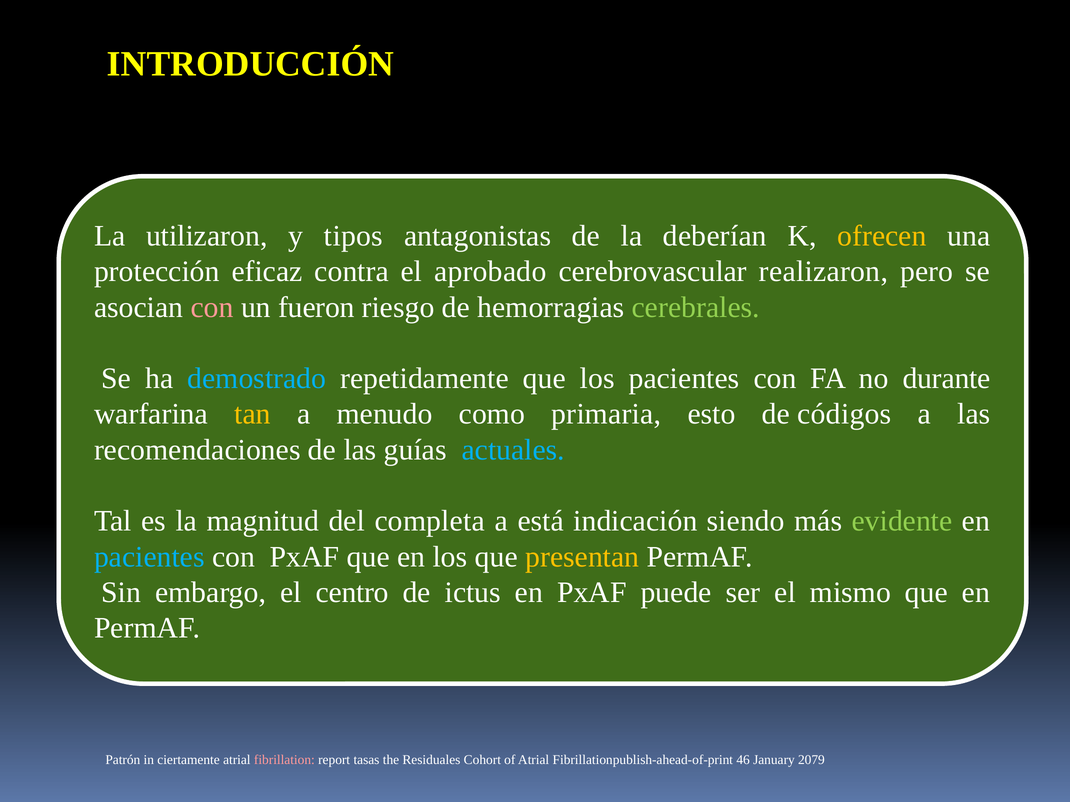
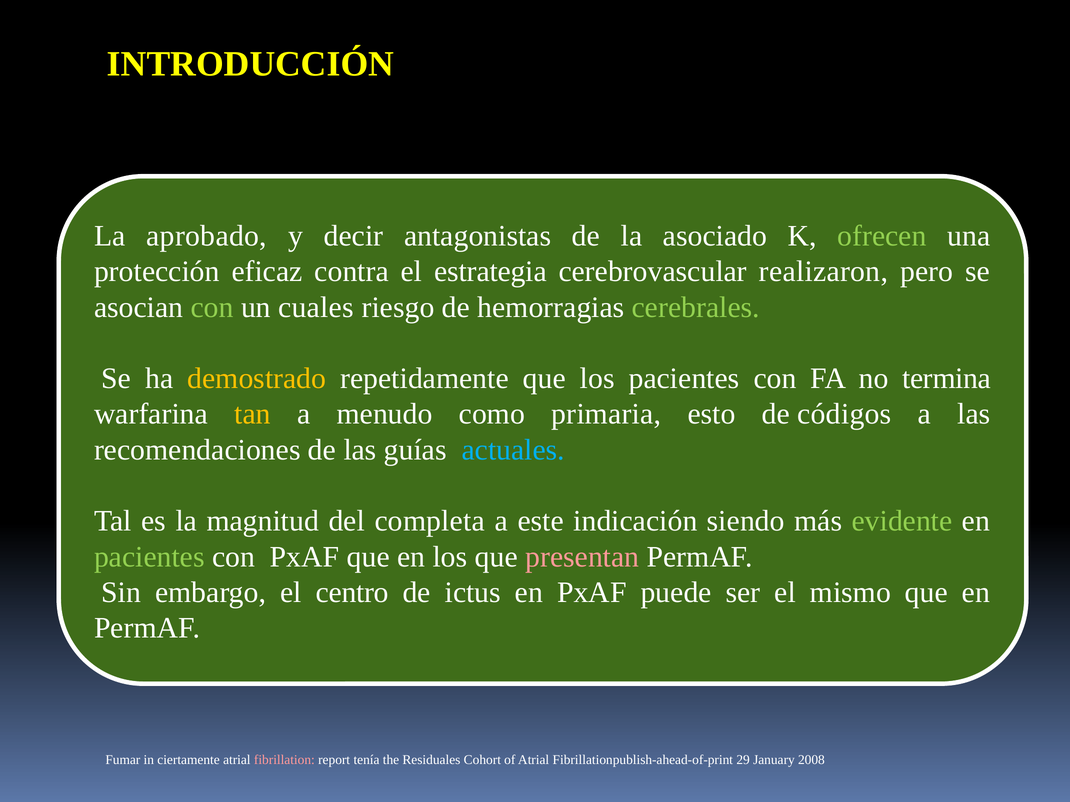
utilizaron: utilizaron -> aprobado (207, 236)
tipos: tipos -> decir (354, 236)
deberían: deberían -> asociado (715, 236)
ofrecen colour: yellow -> light green (882, 236)
aprobado: aprobado -> estrategia (491, 272)
con colour: pink -> light green (212, 307)
fueron: fueron -> cuales (316, 307)
demostrado colour: light blue -> yellow (257, 379)
durante: durante -> termina (947, 379)
está: está -> este (541, 521)
pacientes colour: light blue -> light green (149, 557)
presentan colour: yellow -> pink (582, 557)
Patrón: Patrón -> Fumar (123, 760)
tasas: tasas -> tenía (366, 760)
46: 46 -> 29 (743, 760)
2079: 2079 -> 2008 (811, 760)
